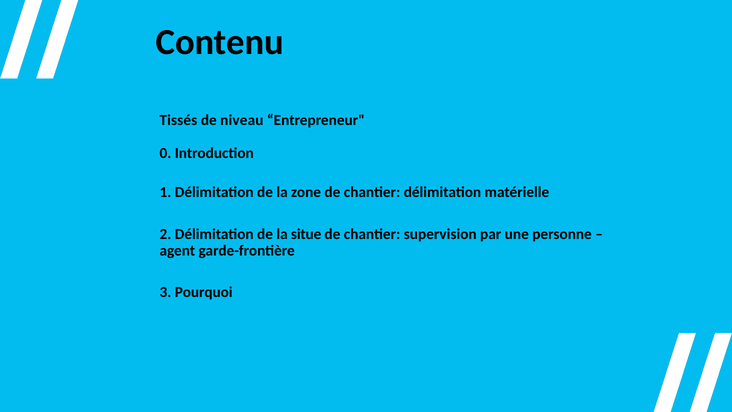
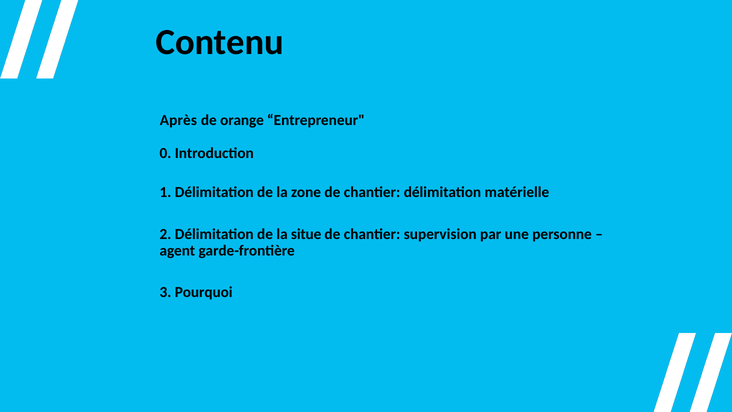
Tissés: Tissés -> Après (178, 120)
niveau: niveau -> orange (242, 120)
